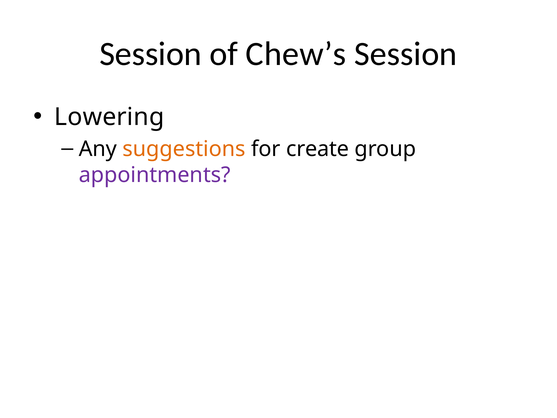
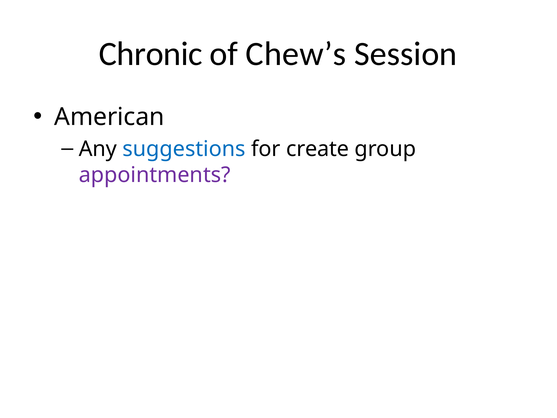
Session: Session -> Chronic (151, 54)
Lowering: Lowering -> American (109, 117)
suggestions colour: orange -> blue (184, 149)
